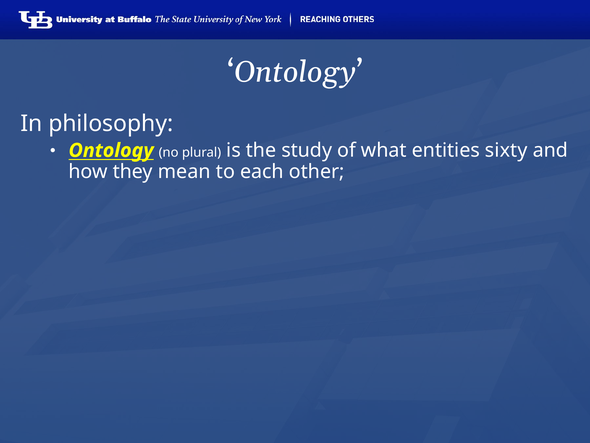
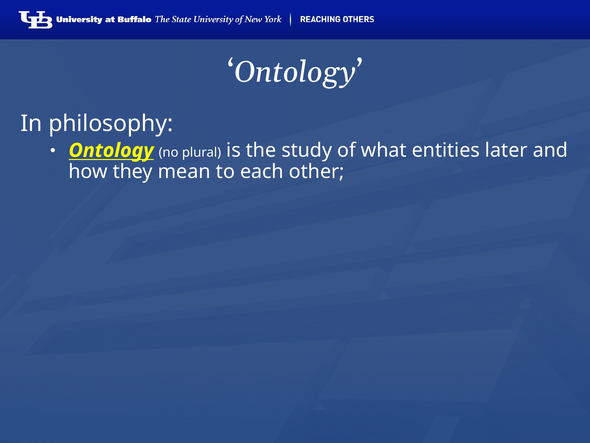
sixty: sixty -> later (506, 150)
